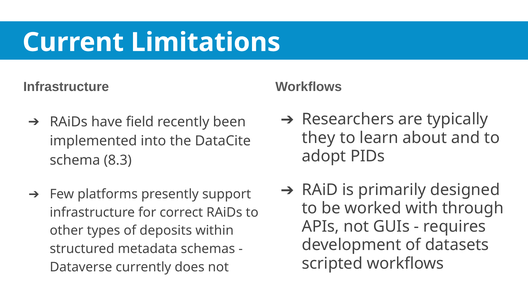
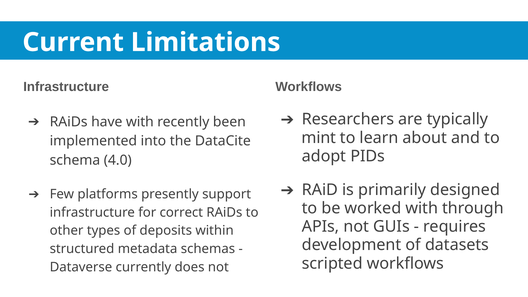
have field: field -> with (140, 122)
they: they -> mint (319, 138)
8.3: 8.3 -> 4.0 (118, 160)
